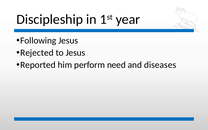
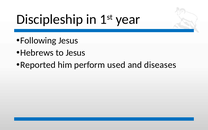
Rejected: Rejected -> Hebrews (37, 53)
need: need -> used (116, 65)
